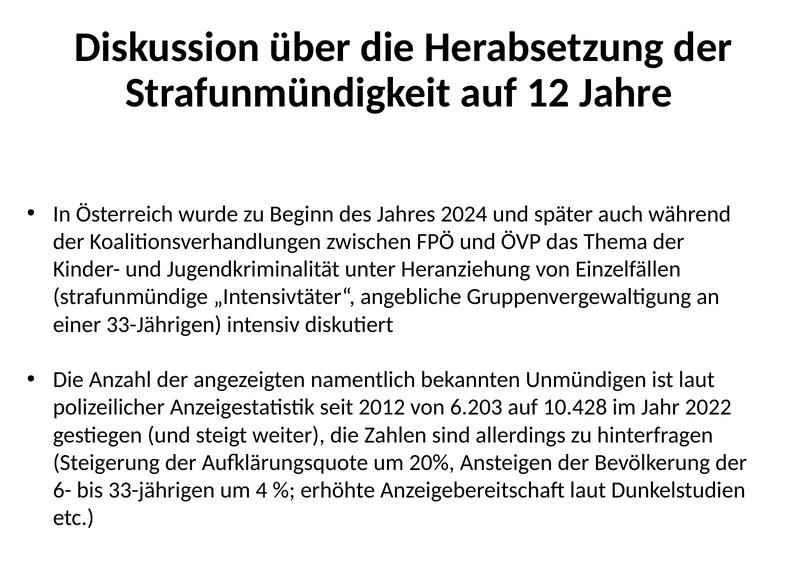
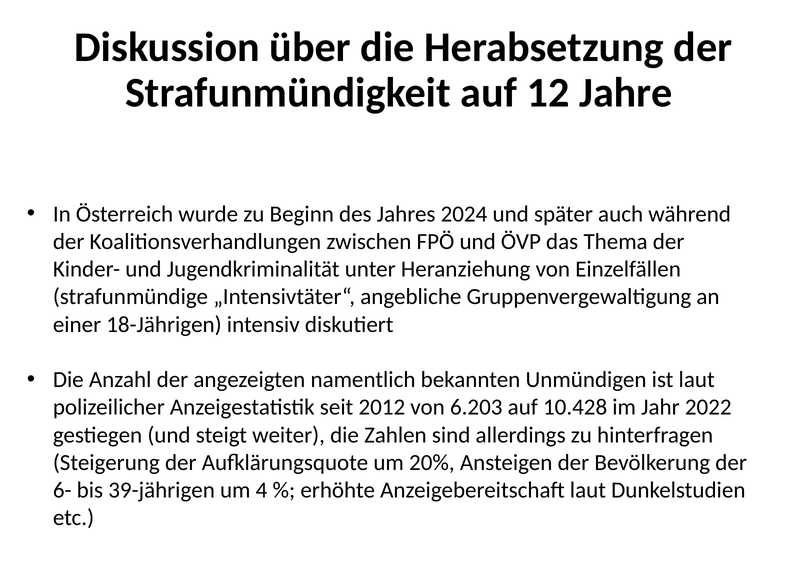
einer 33-Jährigen: 33-Jährigen -> 18-Jährigen (164, 325)
bis 33-jährigen: 33-jährigen -> 39-jährigen (162, 491)
